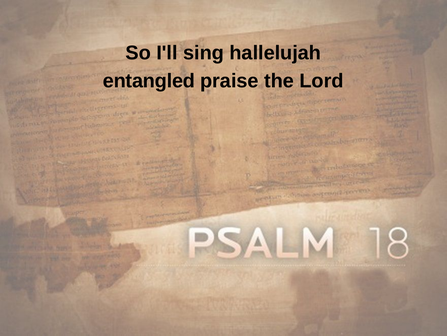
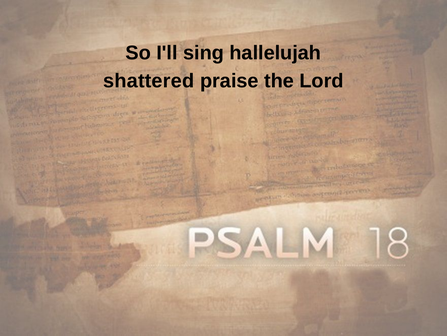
entangled: entangled -> shattered (149, 81)
